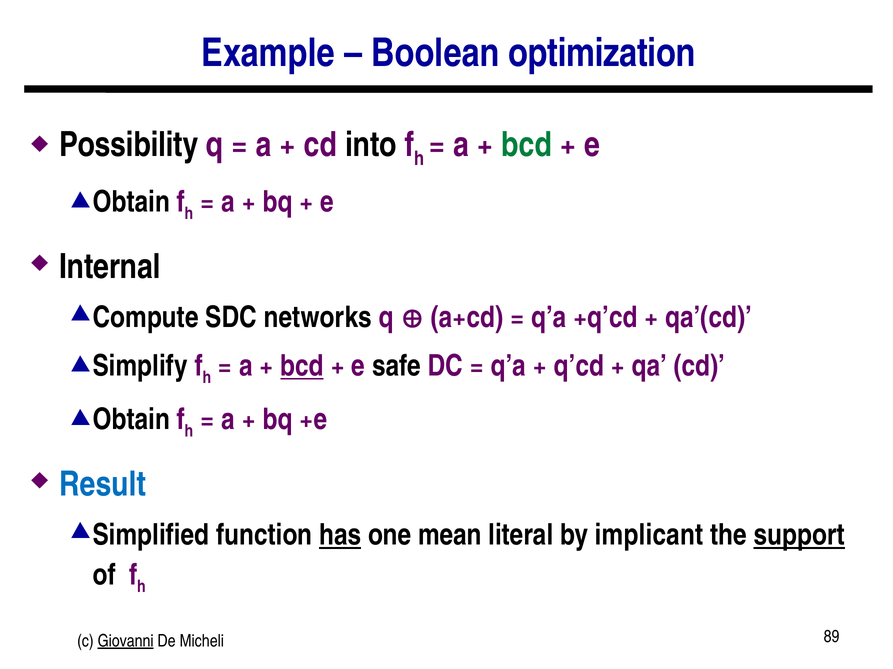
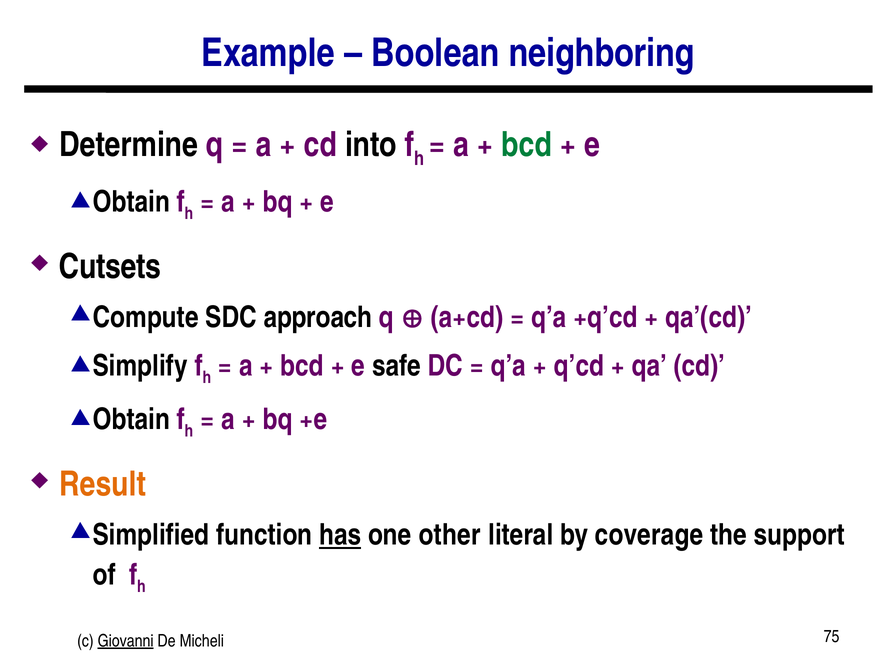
optimization: optimization -> neighboring (602, 53)
Possibility: Possibility -> Determine (129, 145)
Internal: Internal -> Cutsets (110, 267)
networks: networks -> approach (318, 318)
bcd underline: present -> none (302, 366)
Result colour: blue -> orange (103, 485)
mean: mean -> other (450, 536)
implicant: implicant -> coverage (649, 536)
support underline: present -> none (799, 536)
89: 89 -> 75 (832, 637)
